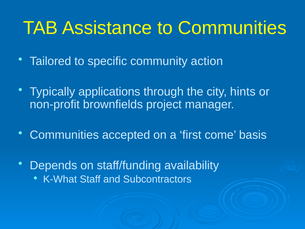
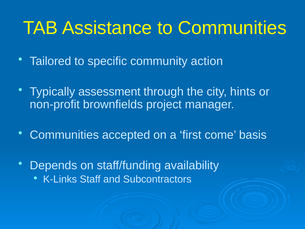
applications: applications -> assessment (109, 92)
K-What: K-What -> K-Links (60, 179)
